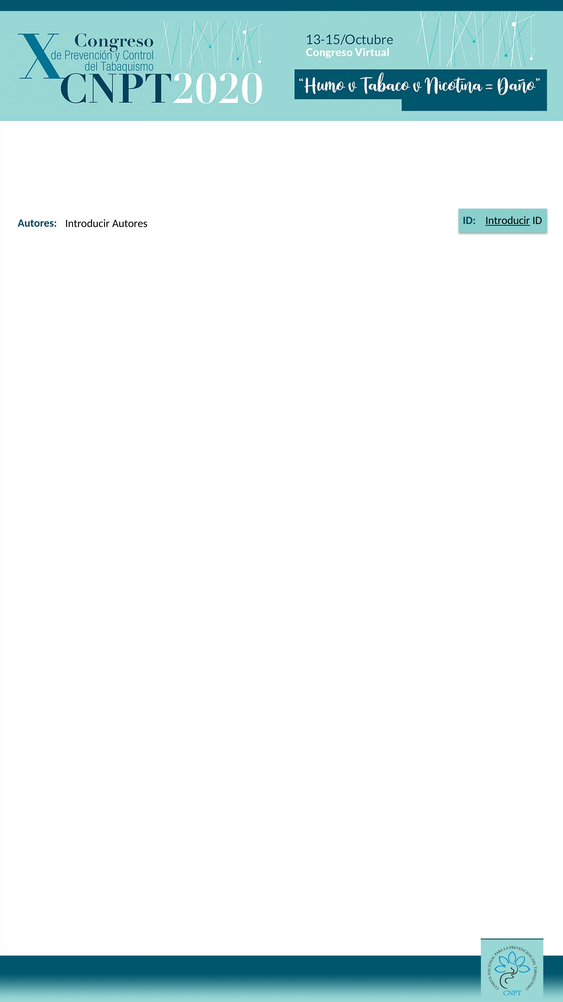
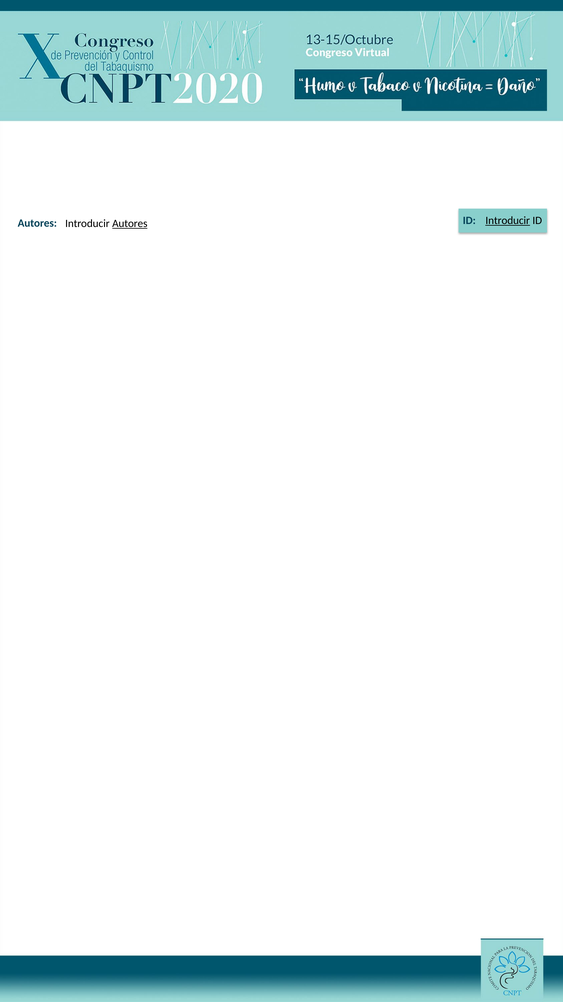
Autores underline: none -> present (130, 223)
